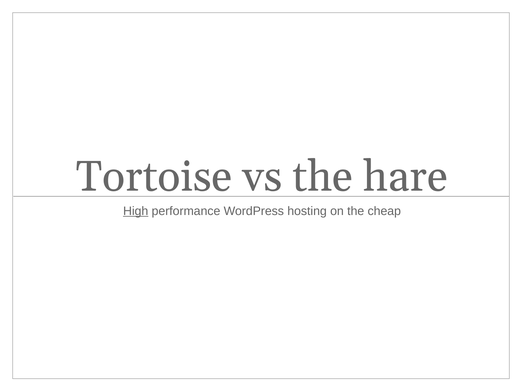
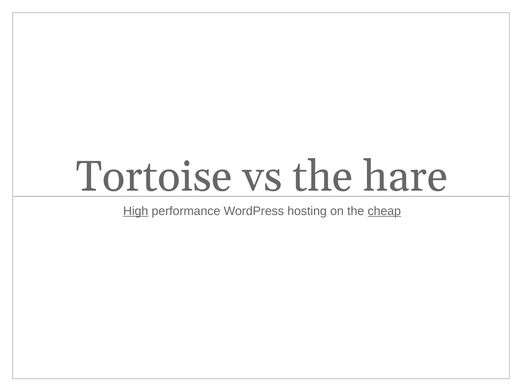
cheap underline: none -> present (384, 211)
